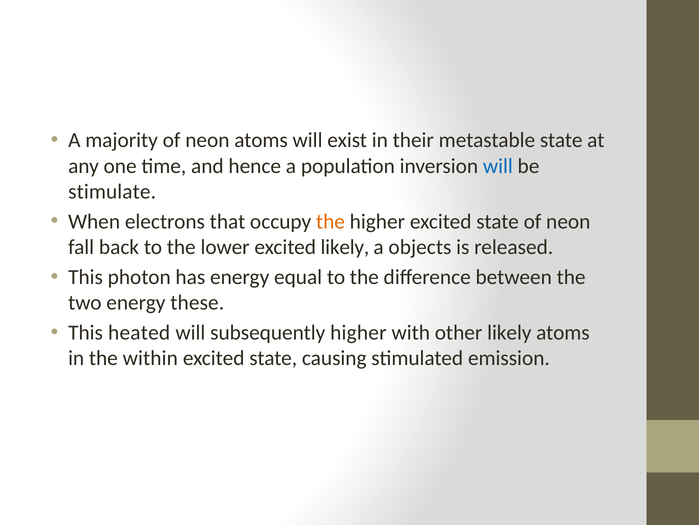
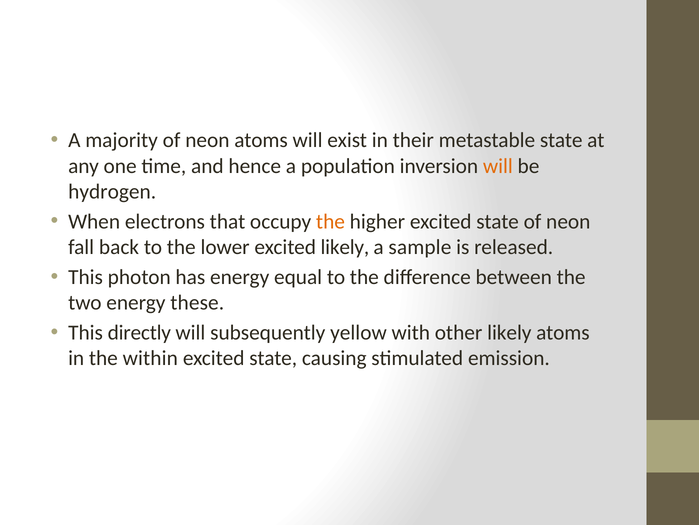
will colour: blue -> orange (498, 166)
stimulate: stimulate -> hydrogen (112, 191)
objects: objects -> sample (420, 247)
heated: heated -> directly (139, 332)
subsequently higher: higher -> yellow (358, 332)
